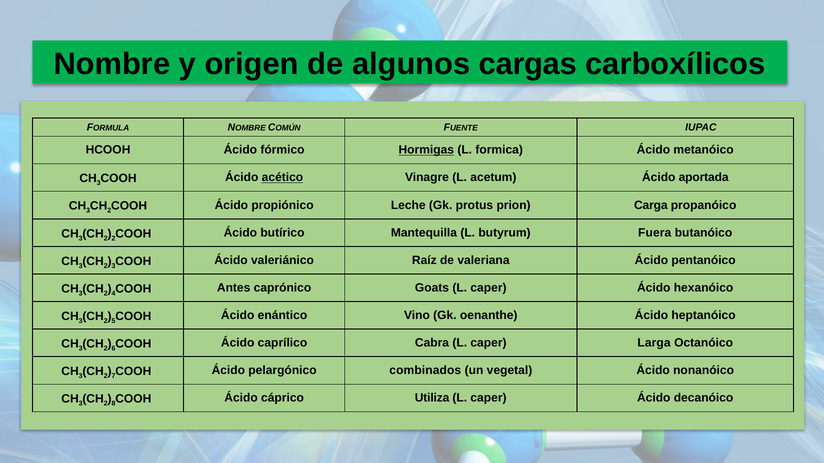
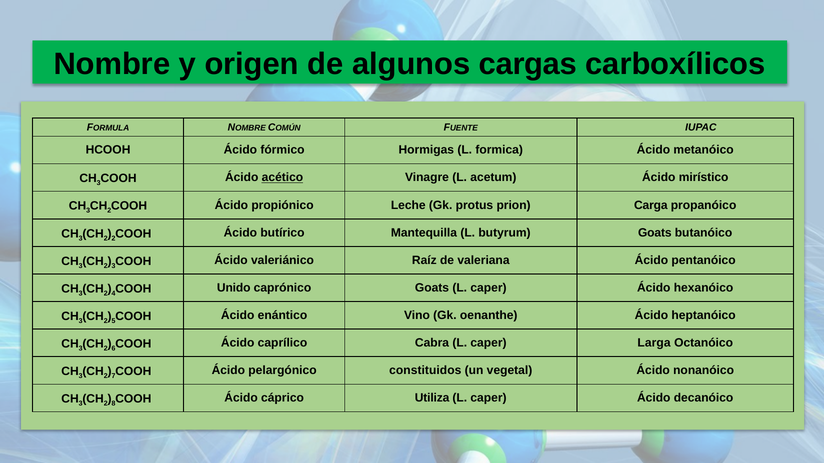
Hormigas underline: present -> none (426, 150)
aportada: aportada -> mirístico (704, 178)
butyrum Fuera: Fuera -> Goats (655, 233)
Antes: Antes -> Unido (234, 288)
combinados: combinados -> constituidos (425, 371)
